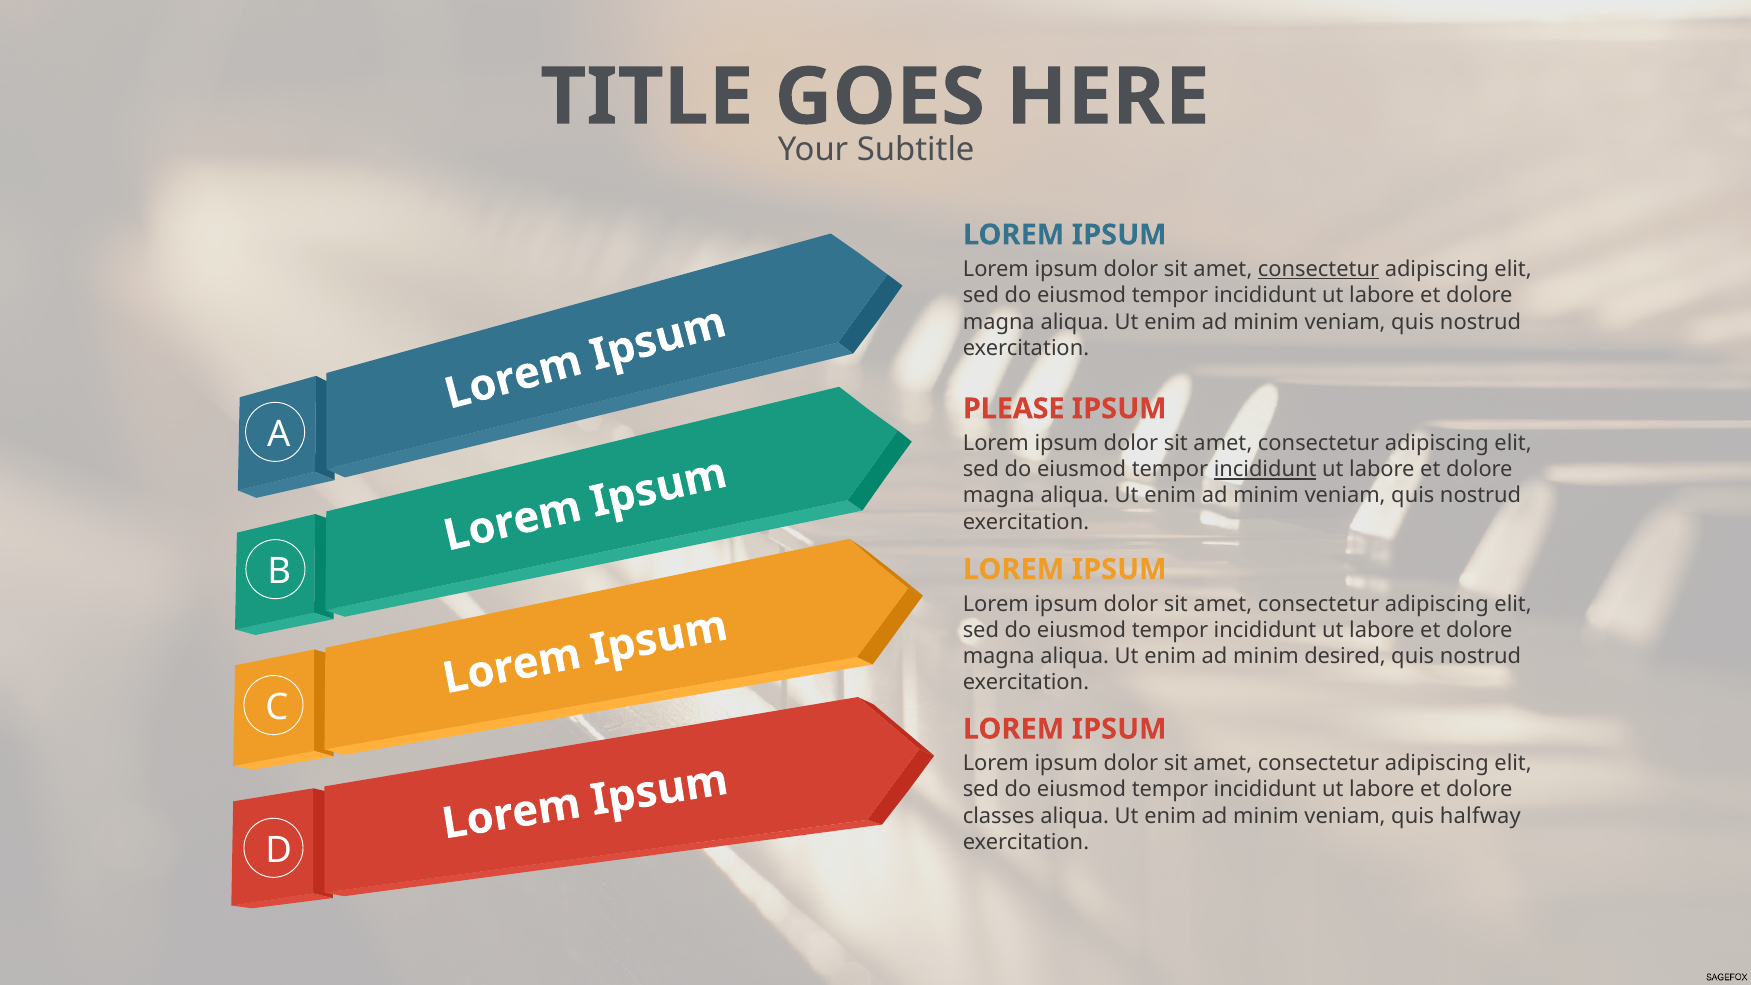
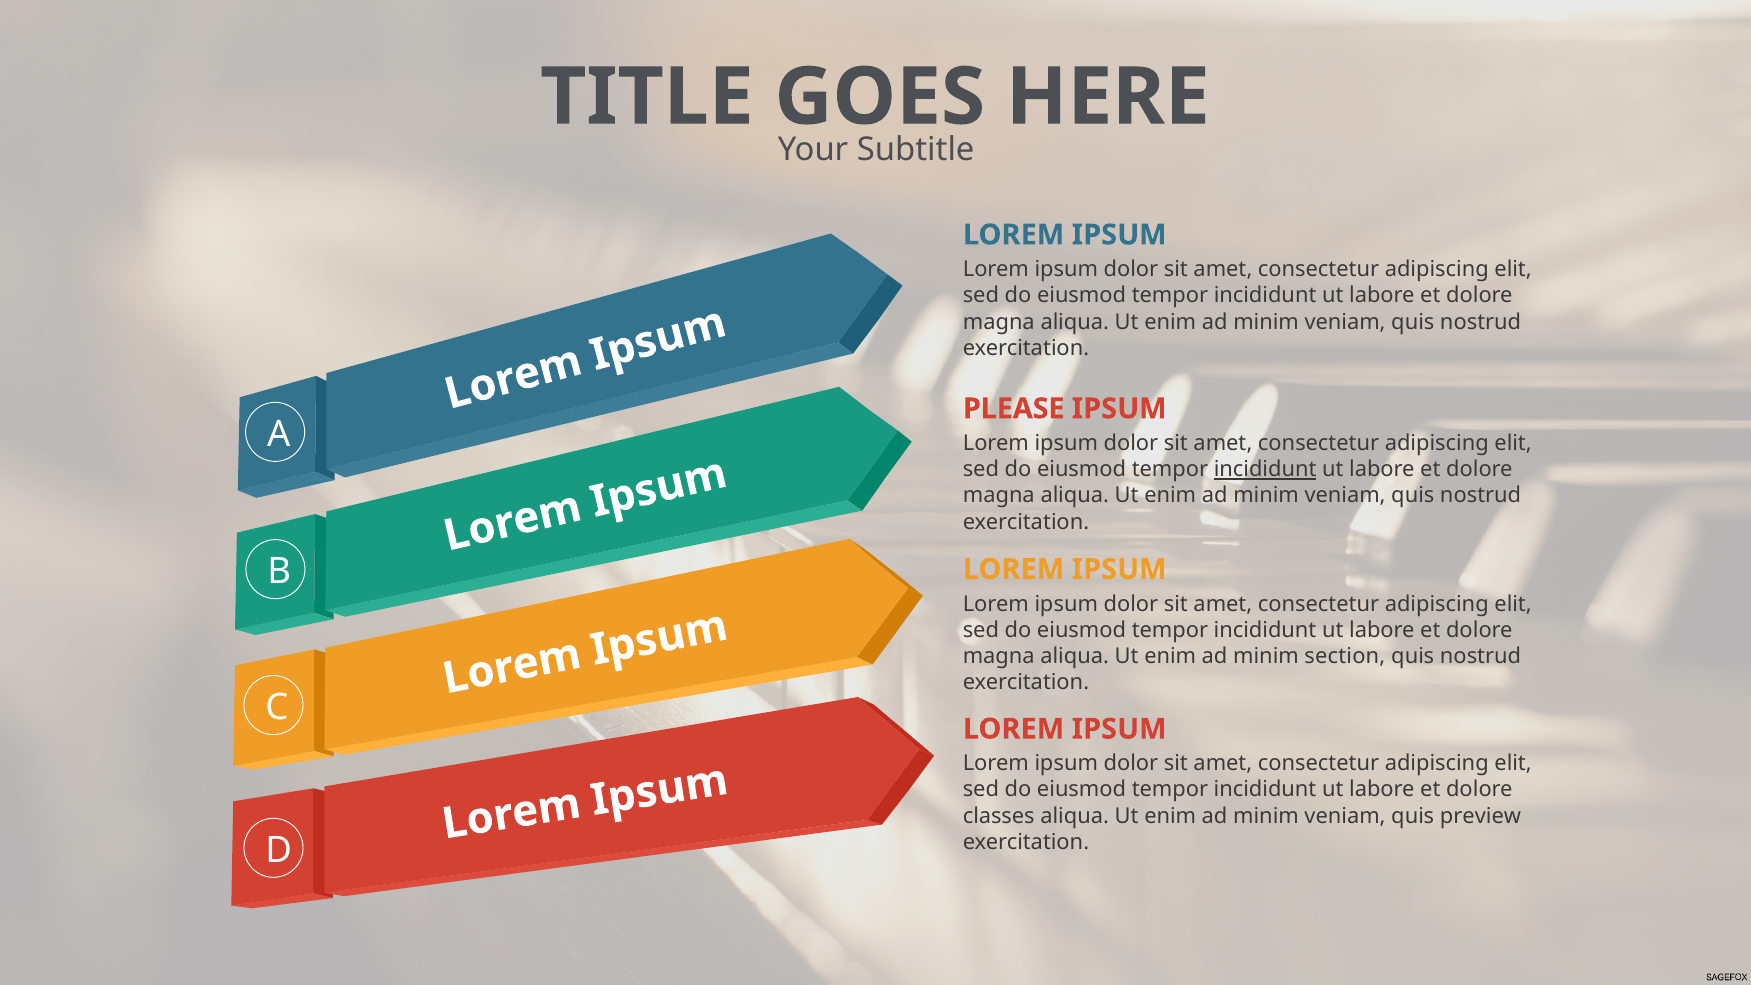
consectetur underline: present -> none (1319, 269)
desired: desired -> section (1345, 656)
halfway: halfway -> preview (1480, 816)
